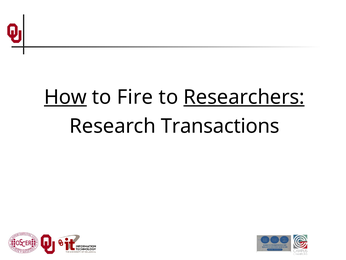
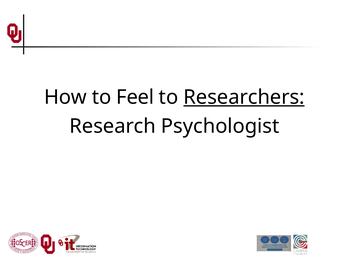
How underline: present -> none (65, 97)
Fire: Fire -> Feel (135, 97)
Transactions: Transactions -> Psychologist (220, 126)
